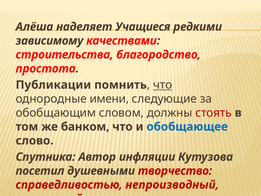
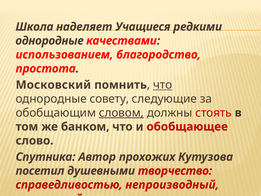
Алёша: Алёша -> Школа (34, 27)
зависимому: зависимому -> однородные (49, 41)
строительства: строительства -> использованием (64, 55)
Публикации: Публикации -> Московский (53, 85)
имени: имени -> совету (109, 99)
словом underline: none -> present (121, 113)
обобщающее colour: blue -> red (187, 127)
инфляции: инфляции -> прохожих (147, 157)
